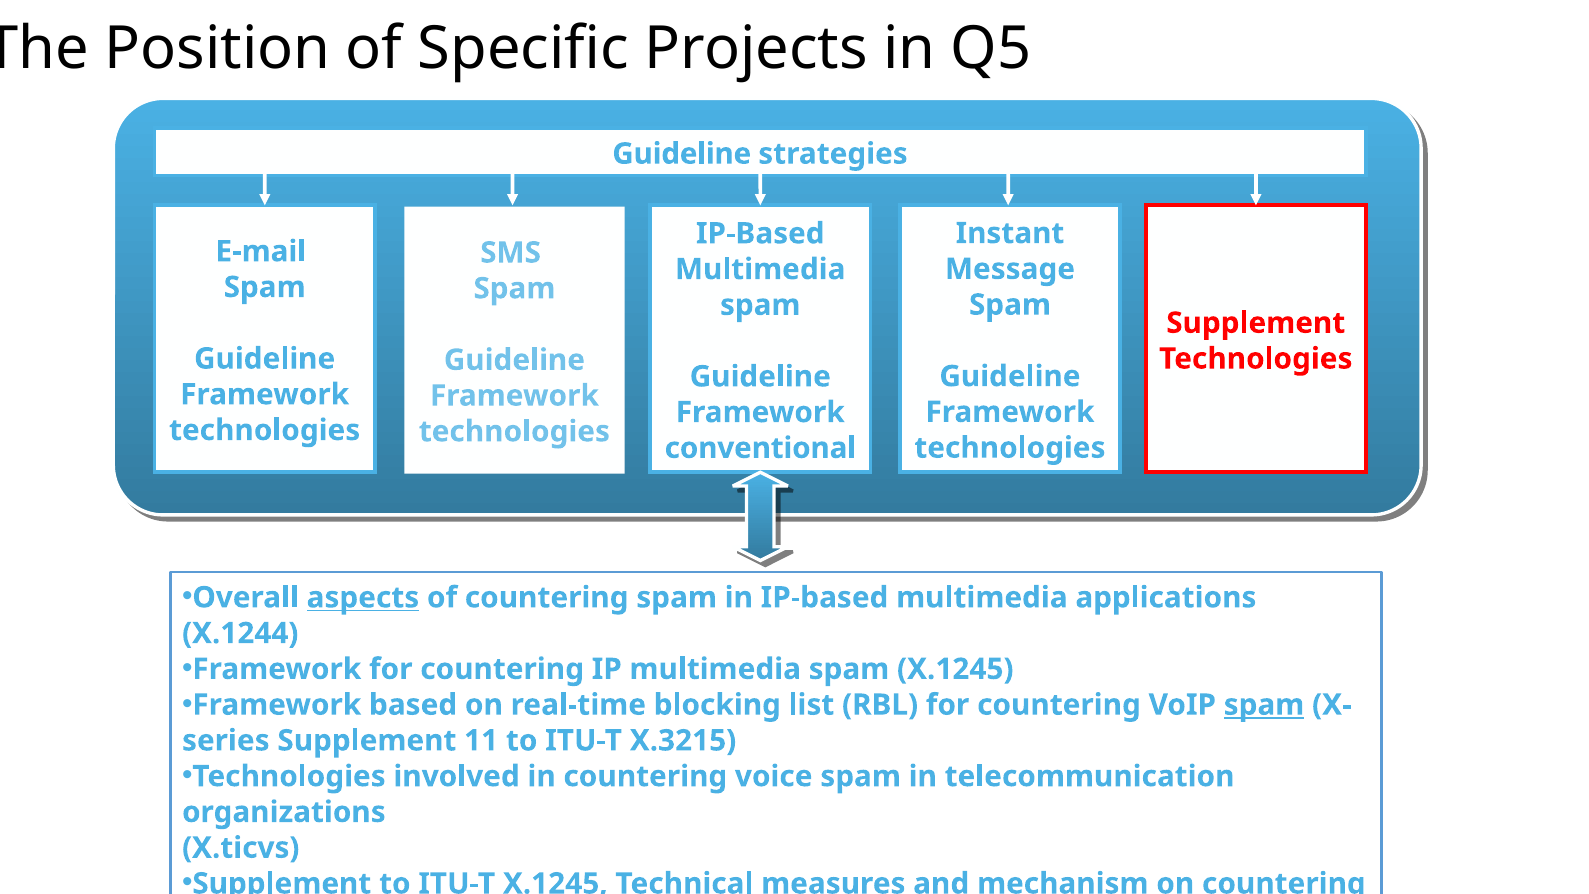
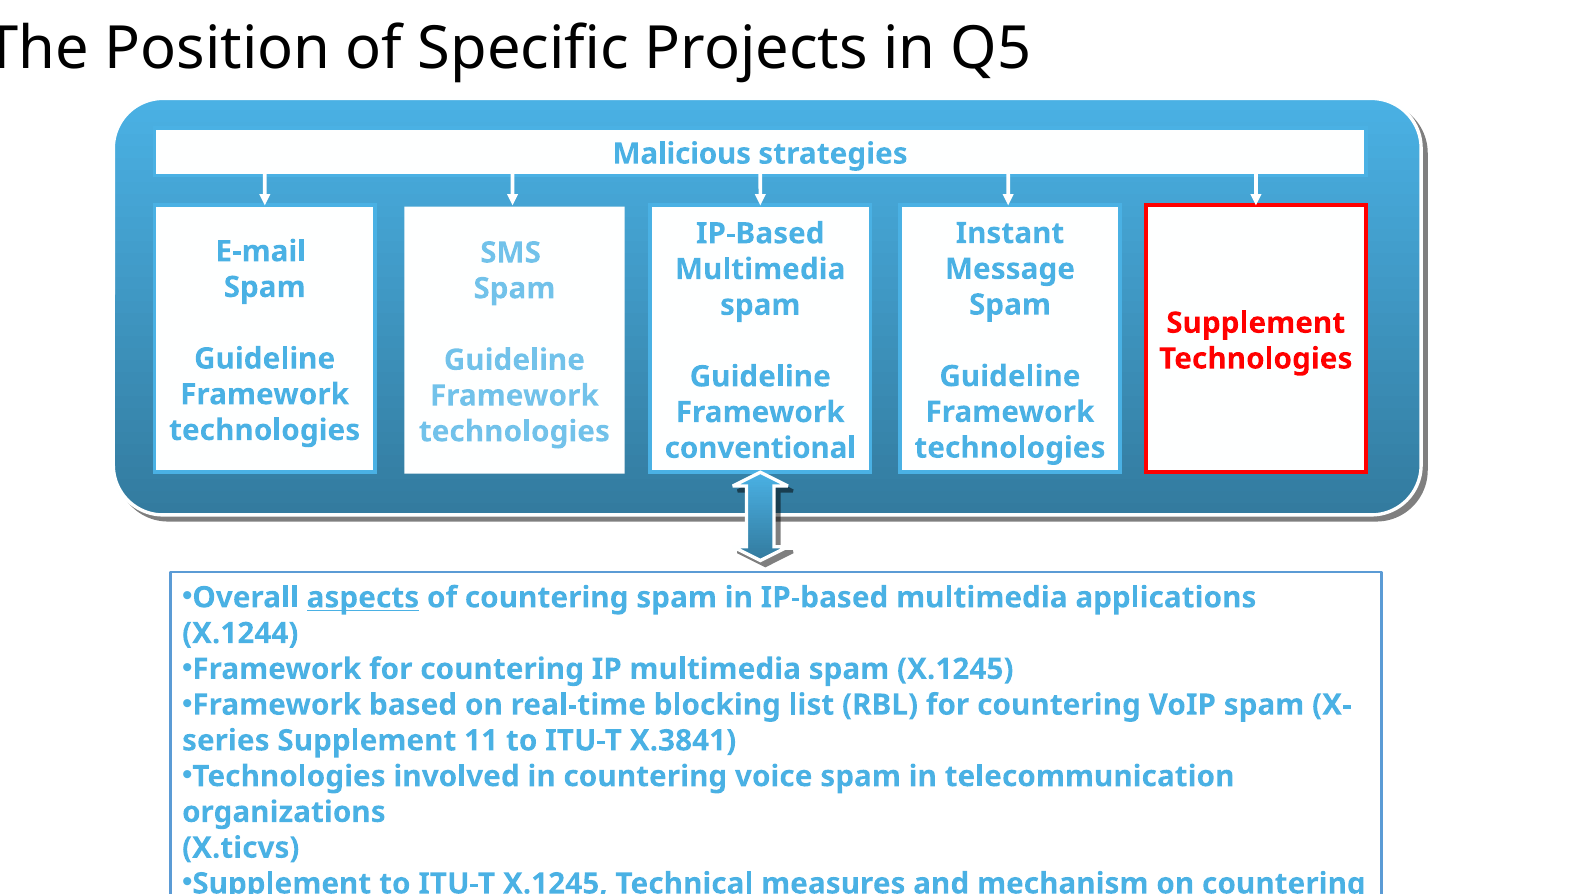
Guideline: Guideline -> Malicious (682, 154)
spam underline: present -> none (1264, 705)
X.3215: X.3215 -> X.3841 (683, 740)
